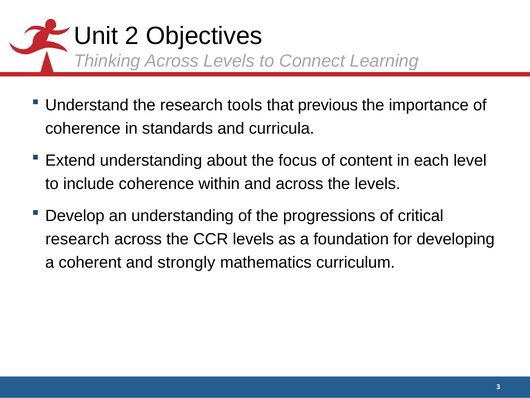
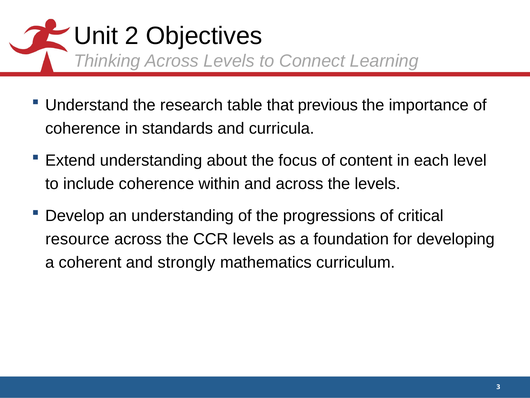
tools: tools -> table (245, 105)
research: research -> resource (77, 239)
